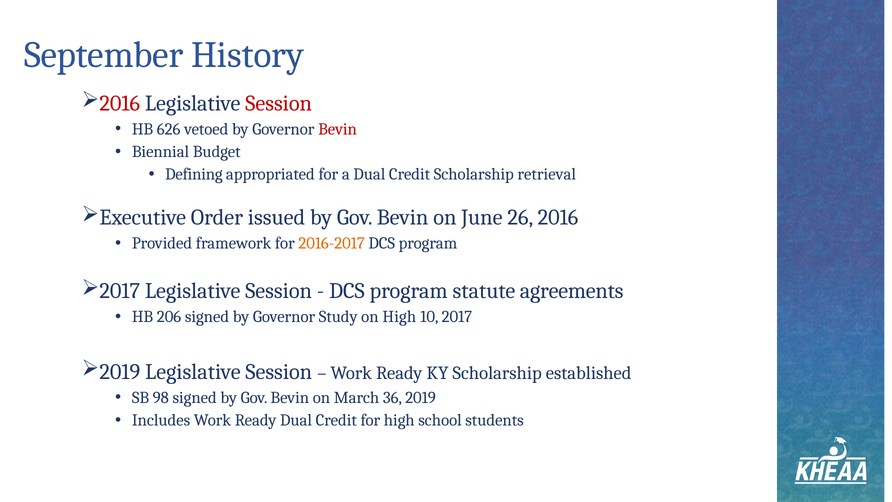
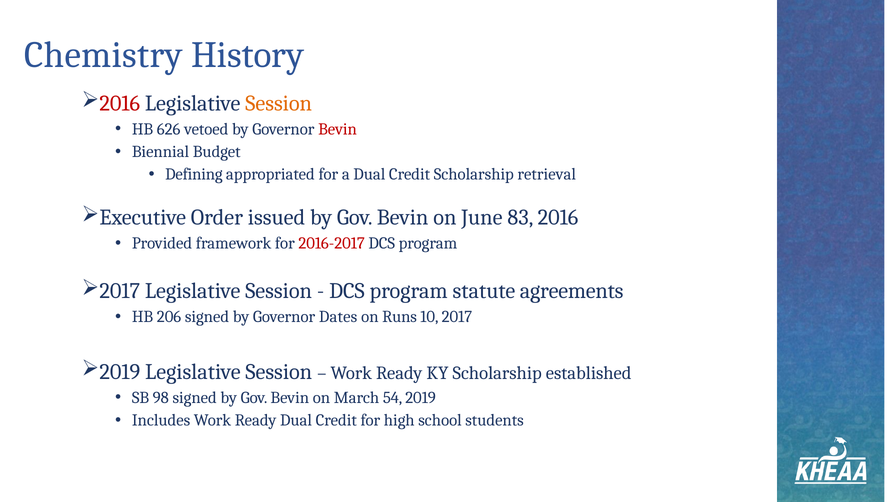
September: September -> Chemistry (103, 55)
Session colour: red -> orange (279, 103)
26: 26 -> 83 (520, 217)
2016-2017 colour: orange -> red (332, 243)
Study: Study -> Dates (338, 317)
on High: High -> Runs (400, 317)
36: 36 -> 54 (393, 397)
